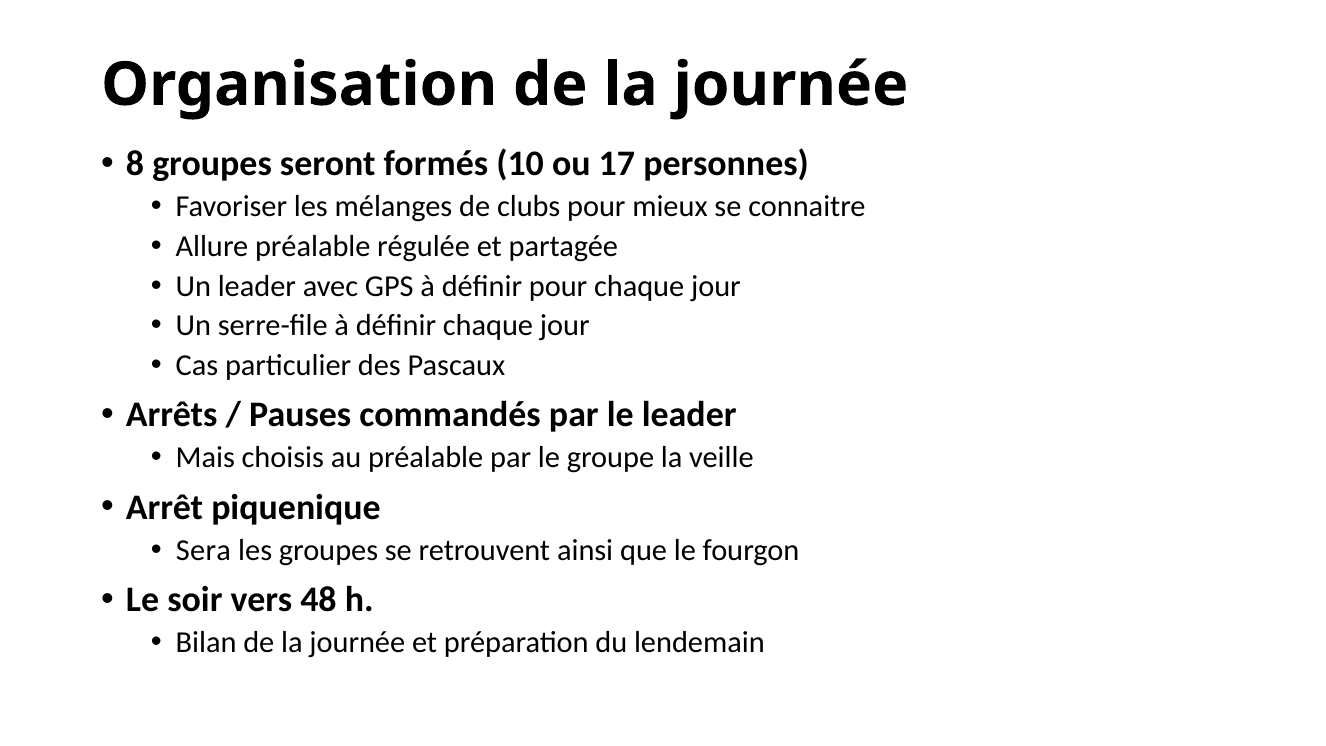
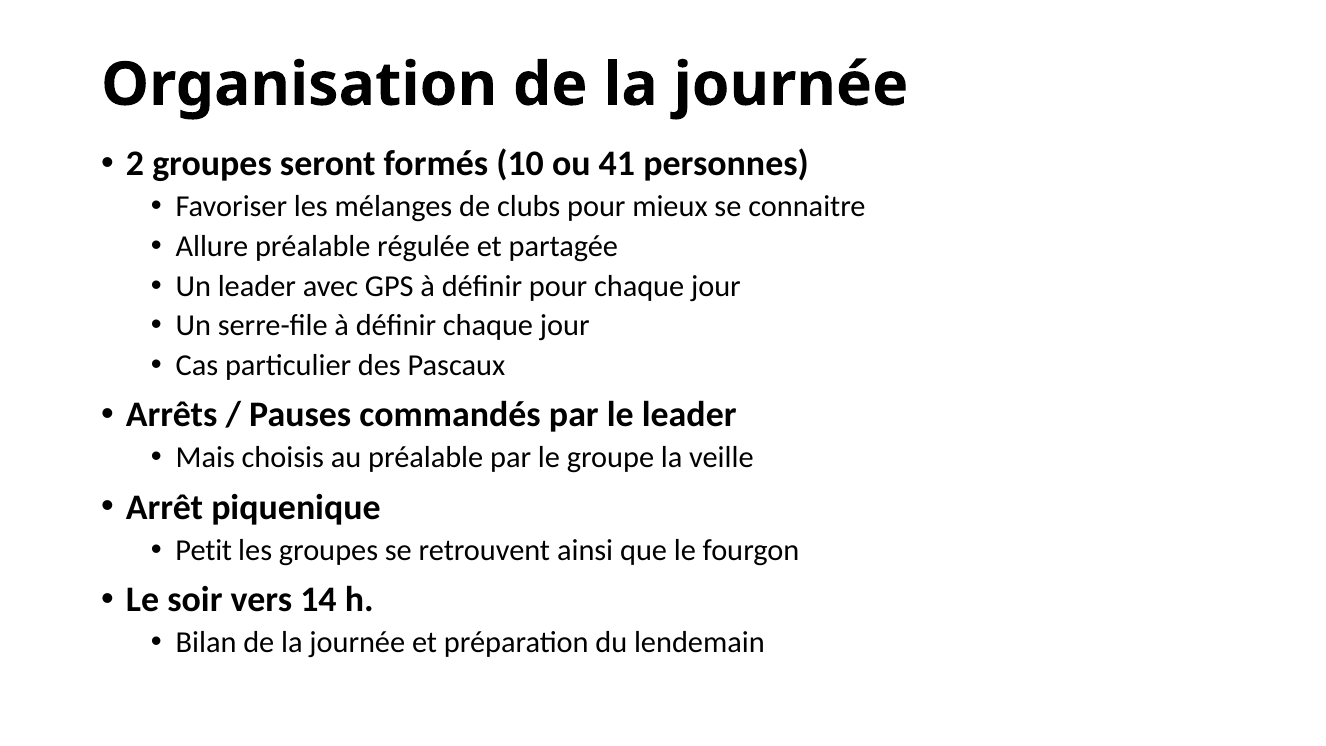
8: 8 -> 2 (135, 164)
17: 17 -> 41 (617, 164)
Sera: Sera -> Petit (204, 550)
48: 48 -> 14 (318, 600)
